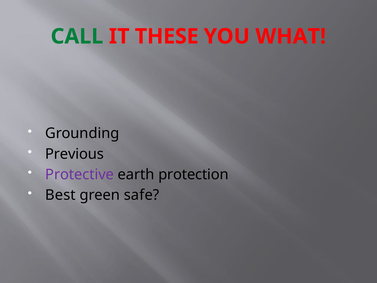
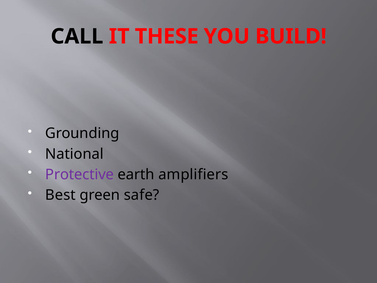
CALL colour: green -> black (77, 36)
WHAT: WHAT -> BUILD (291, 36)
Previous: Previous -> National (74, 154)
protection: protection -> amplifiers (193, 174)
